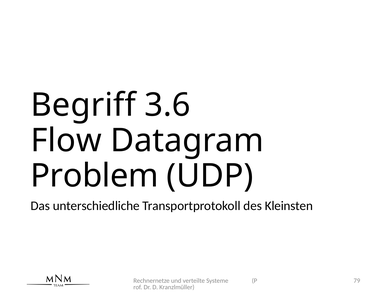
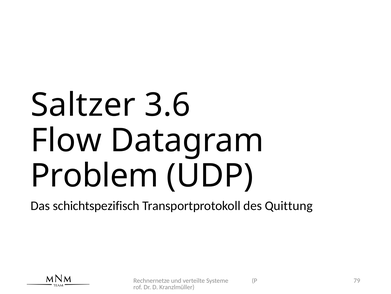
Begriff: Begriff -> Saltzer (83, 105)
unterschiedliche: unterschiedliche -> schichtspezifisch (96, 205)
Kleinsten: Kleinsten -> Quittung (289, 205)
